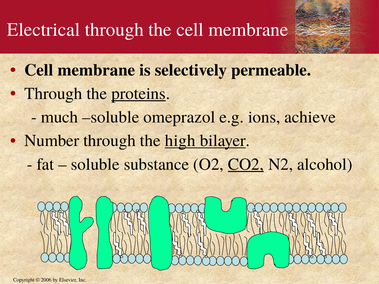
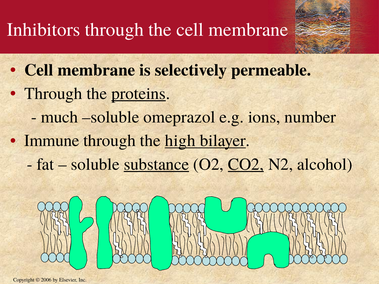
Electrical: Electrical -> Inhibitors (44, 30)
achieve: achieve -> number (310, 117)
Number: Number -> Immune (52, 141)
substance underline: none -> present (156, 164)
